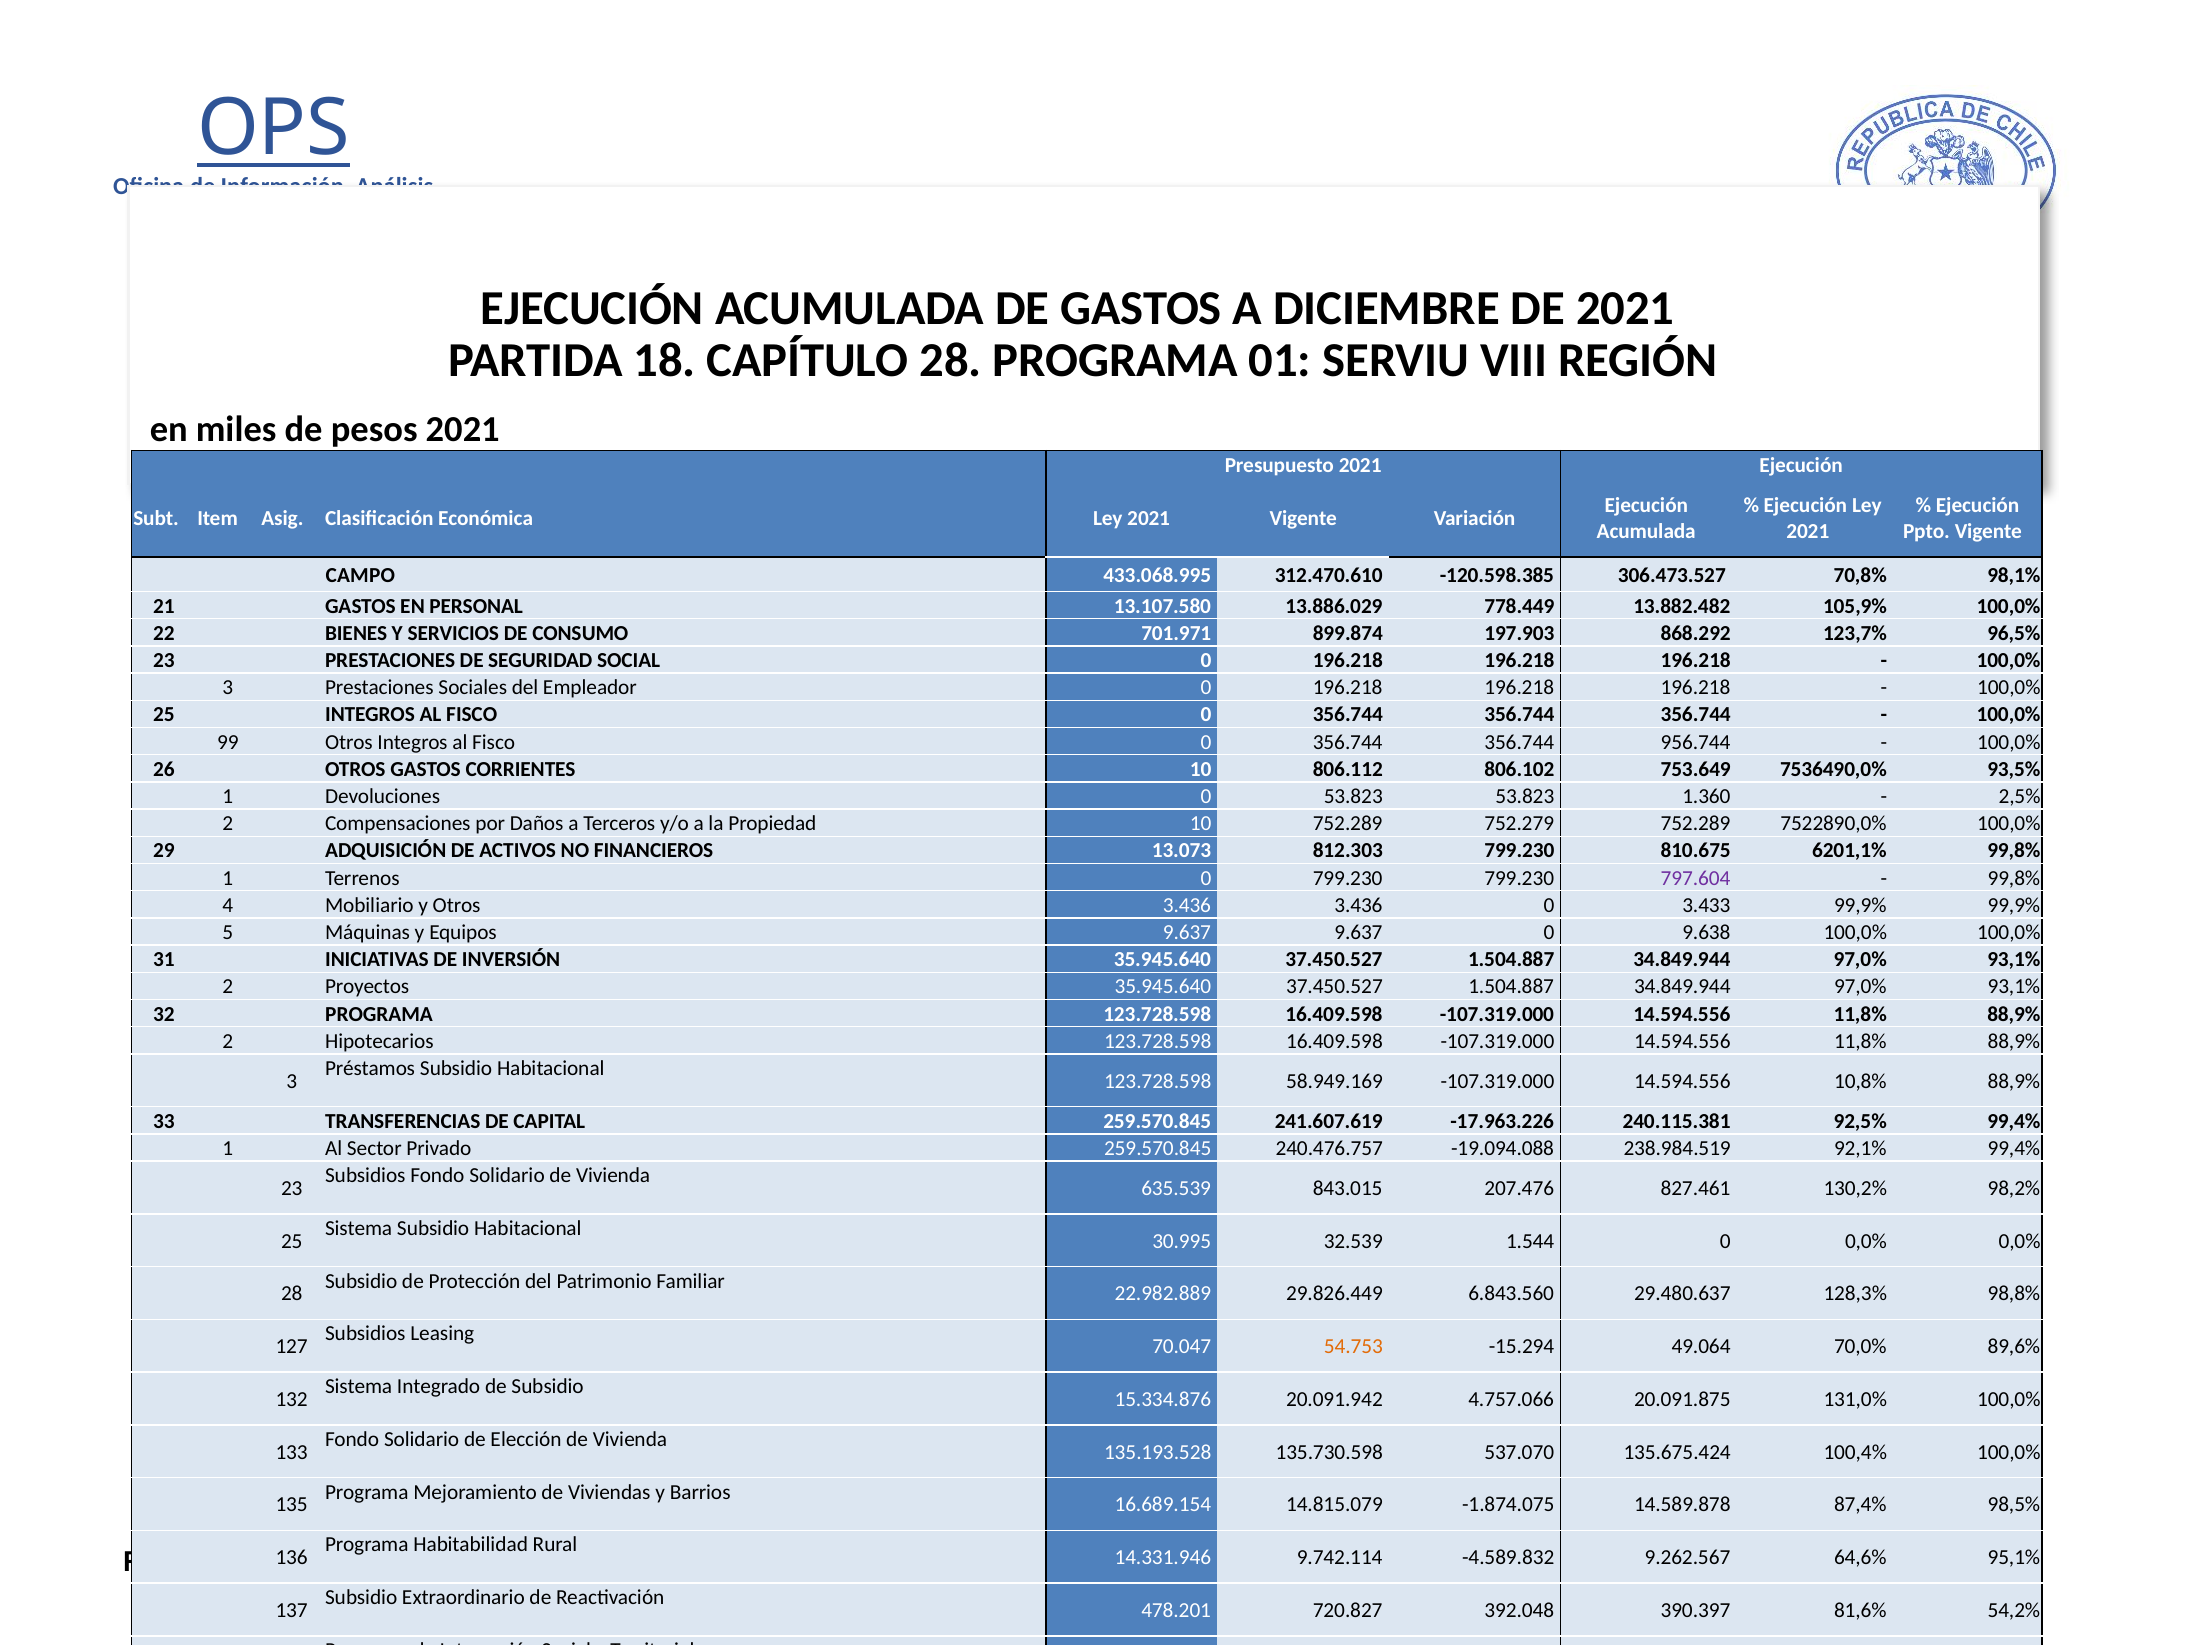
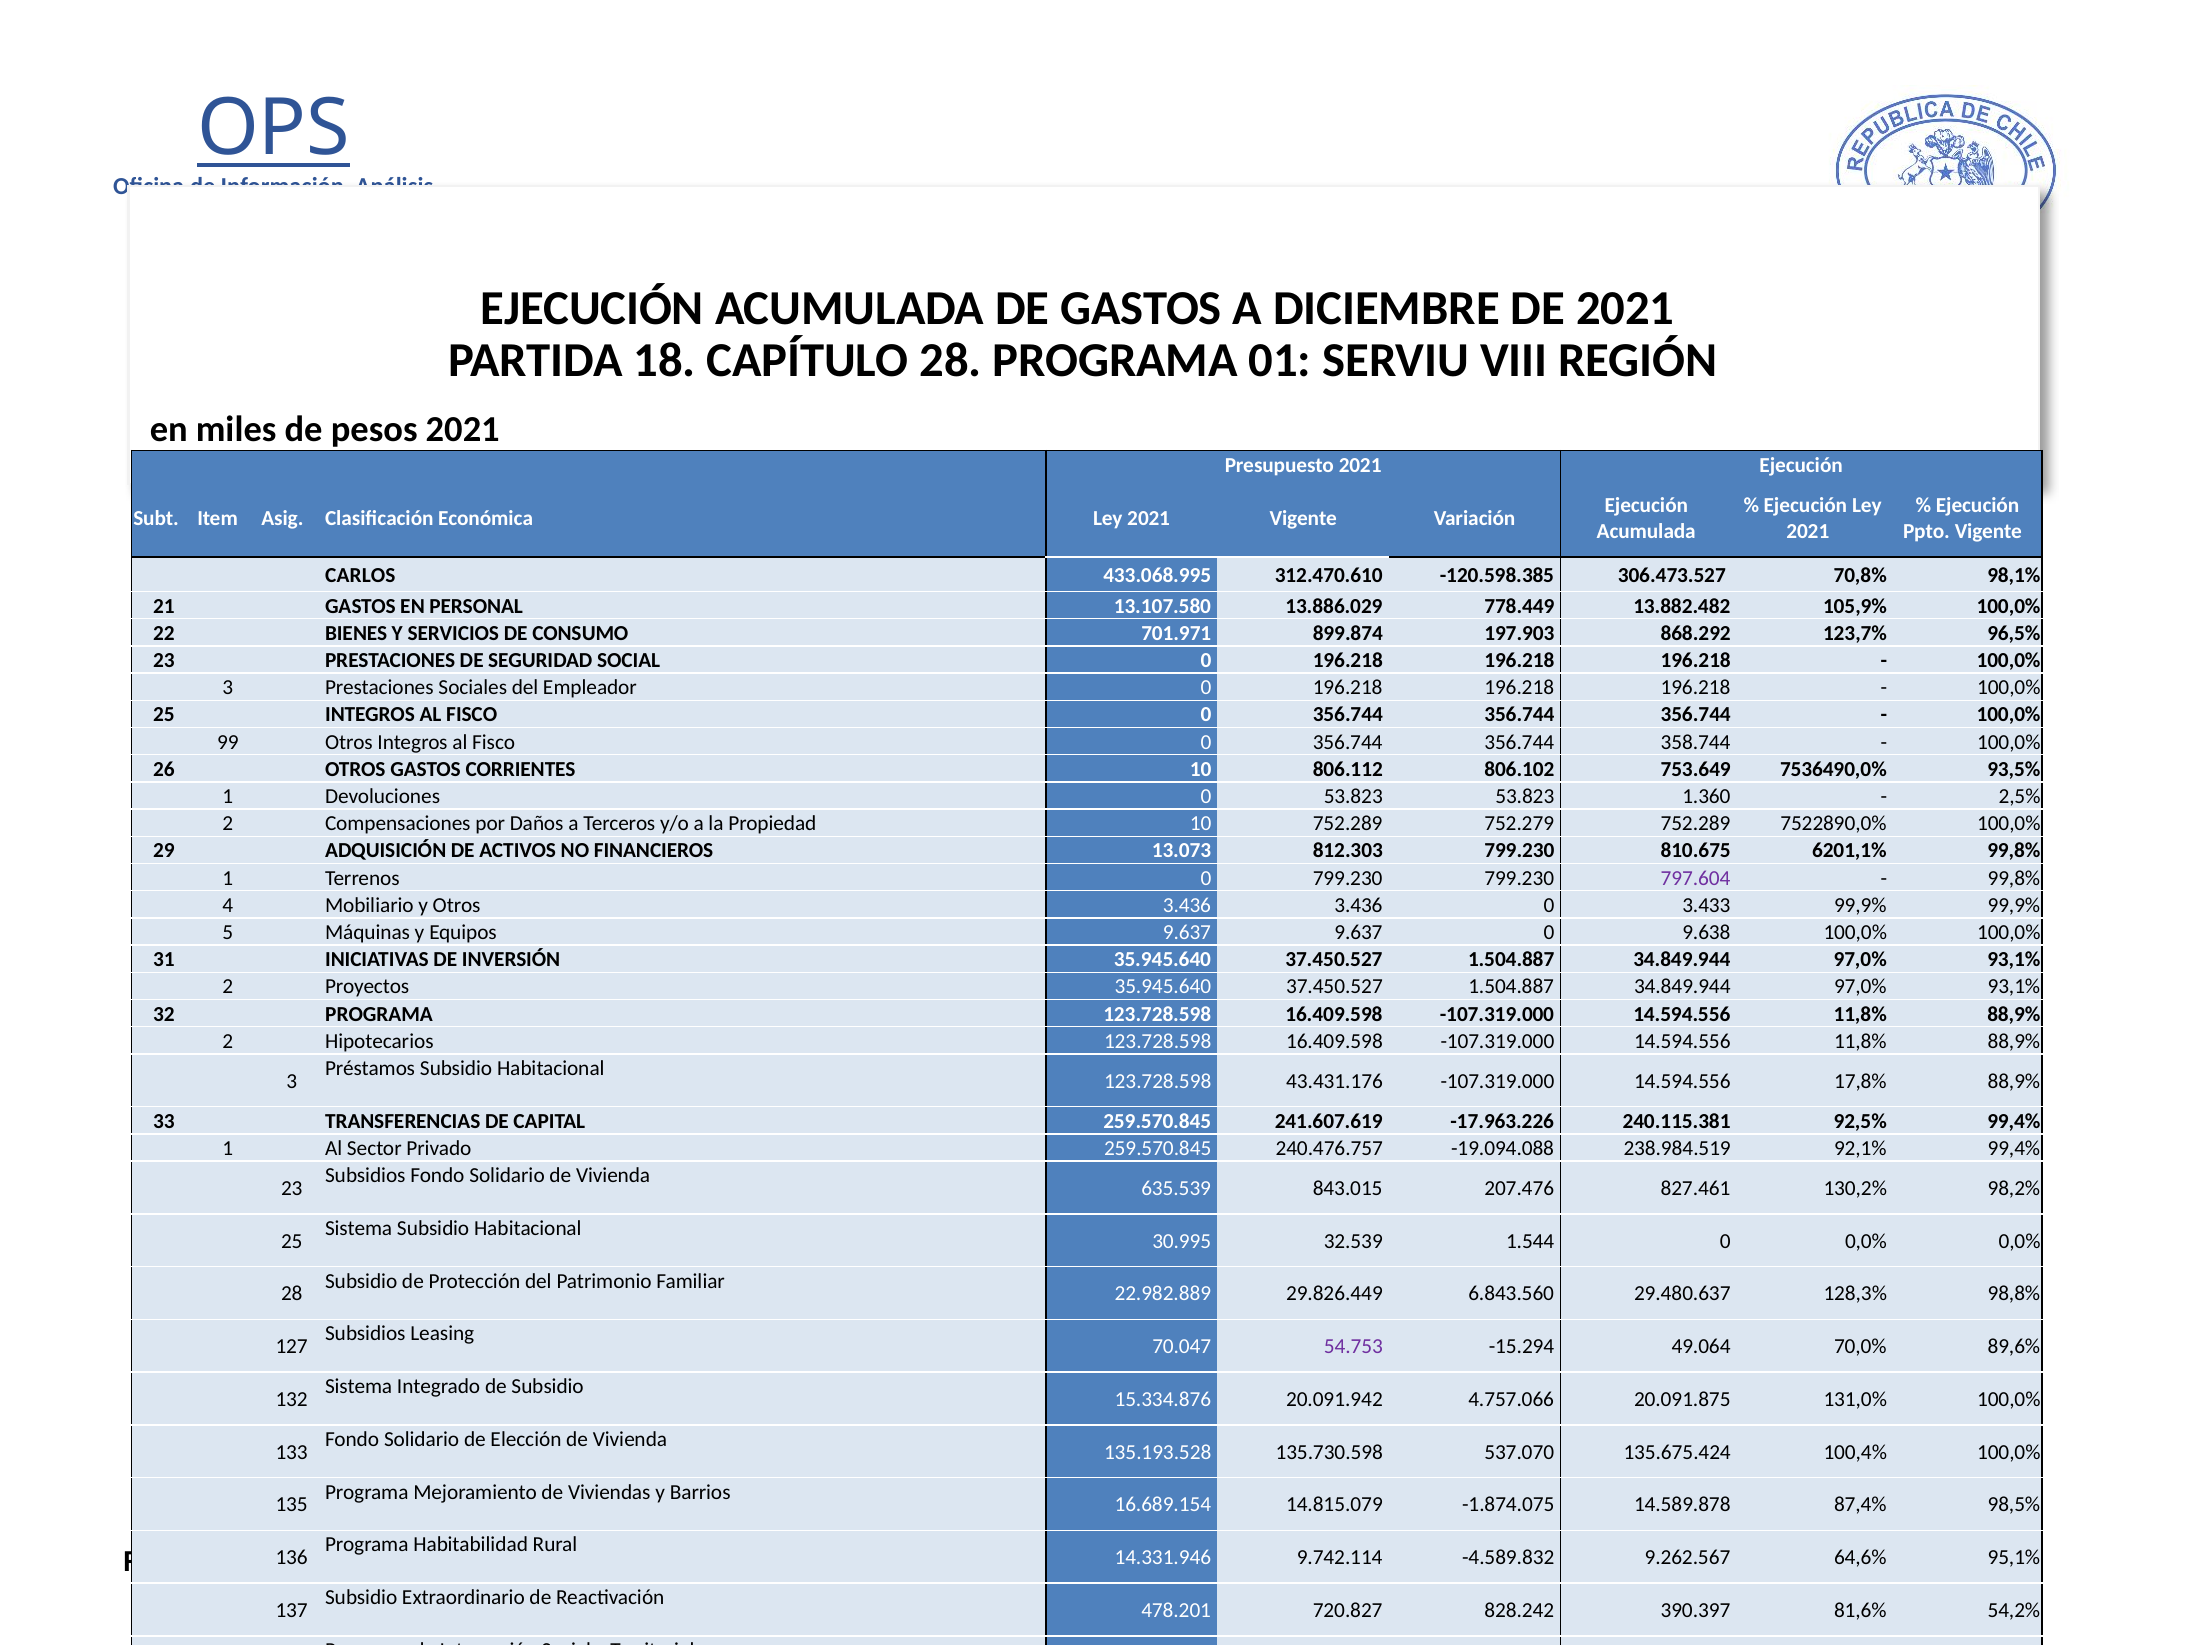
CAMPO: CAMPO -> CARLOS (360, 575)
956.744: 956.744 -> 358.744 (1696, 742)
58.949.169: 58.949.169 -> 43.431.176 (1335, 1081)
10,8%: 10,8% -> 17,8% (1860, 1081)
54.753 colour: orange -> purple (1353, 1346)
392.048: 392.048 -> 828.242 (1519, 1610)
